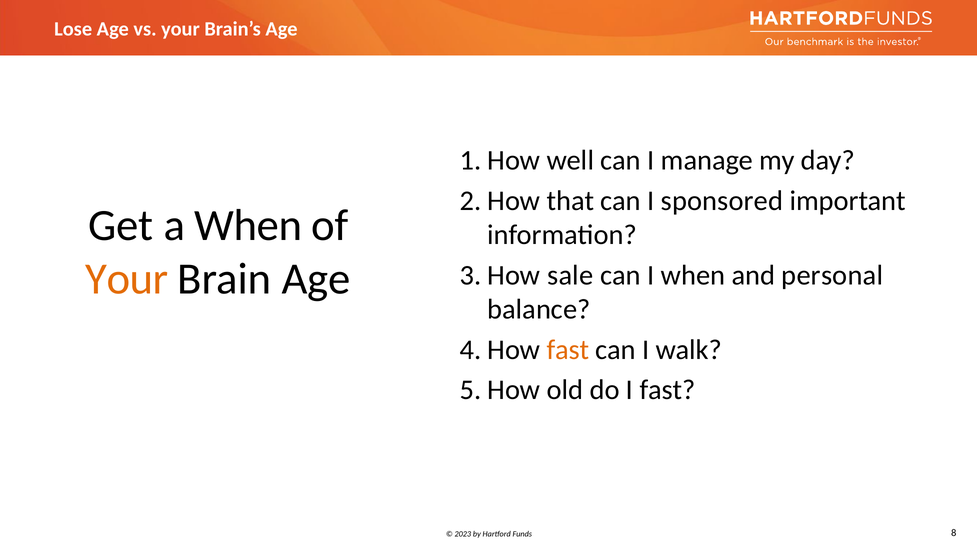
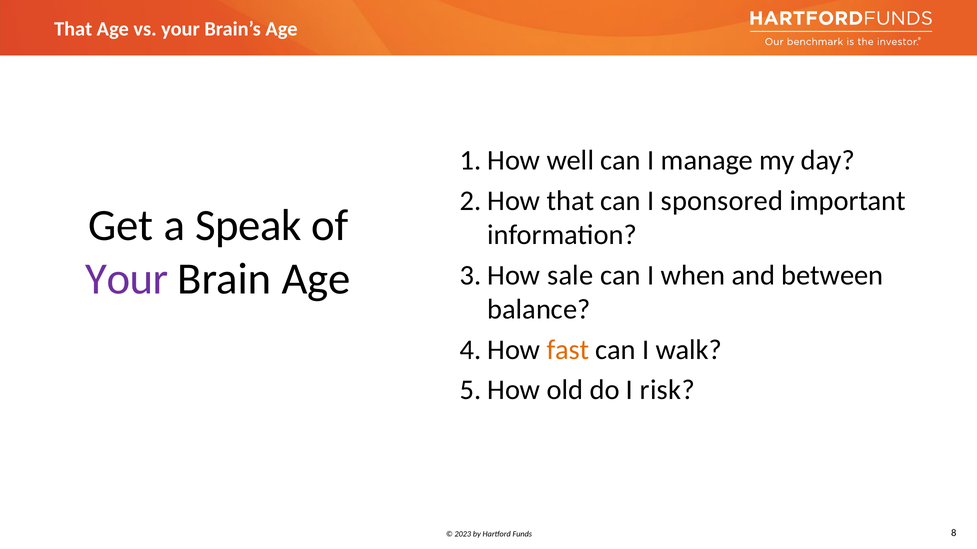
Lose: Lose -> That (73, 29)
a When: When -> Speak (248, 226)
Your colour: orange -> purple (127, 279)
personal: personal -> between (832, 275)
I fast: fast -> risk (667, 390)
